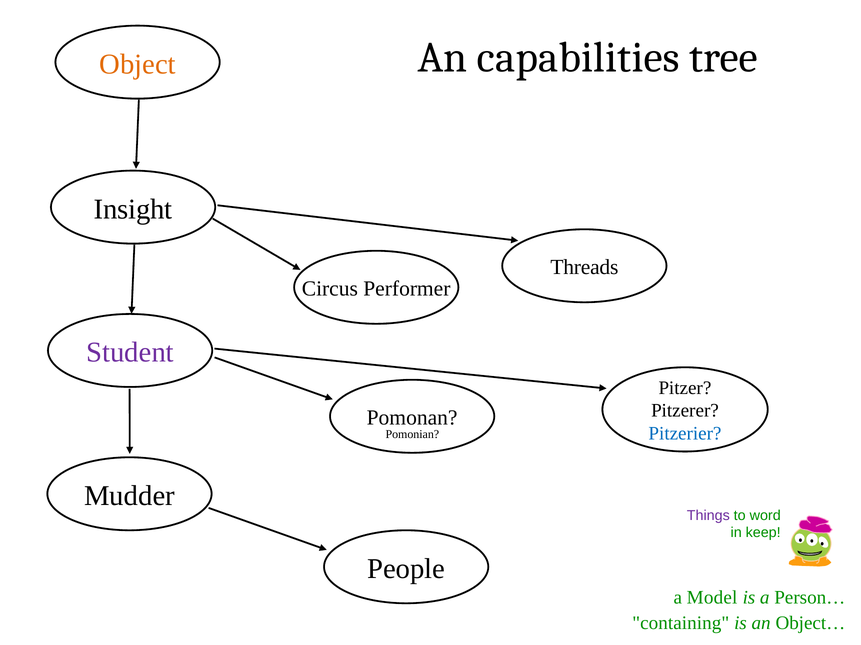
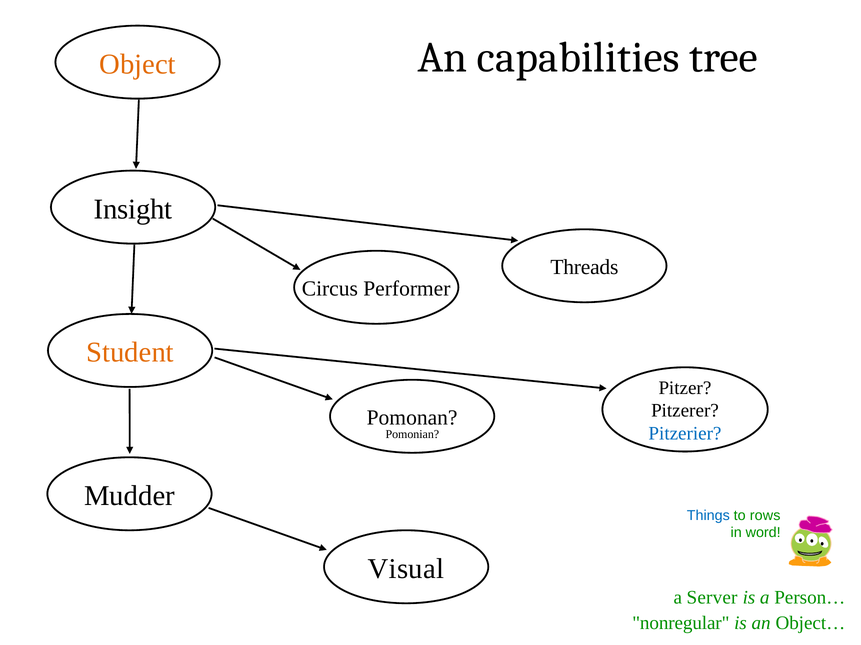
Student colour: purple -> orange (130, 353)
Things colour: purple -> blue (708, 516)
word: word -> rows (765, 516)
keep: keep -> word (763, 533)
People: People -> Visual (406, 569)
Model: Model -> Server (712, 598)
containing: containing -> nonregular (681, 624)
